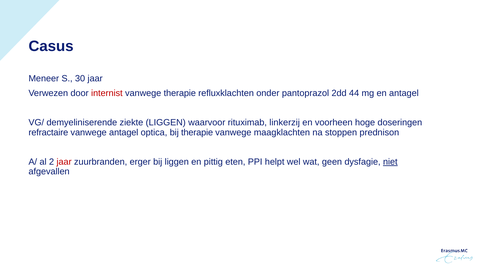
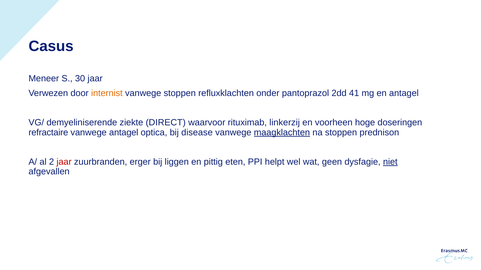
internist colour: red -> orange (107, 93)
vanwege therapie: therapie -> stoppen (180, 93)
44: 44 -> 41 (354, 93)
ziekte LIGGEN: LIGGEN -> DIRECT (166, 123)
bij therapie: therapie -> disease (197, 133)
maagklachten underline: none -> present (282, 133)
